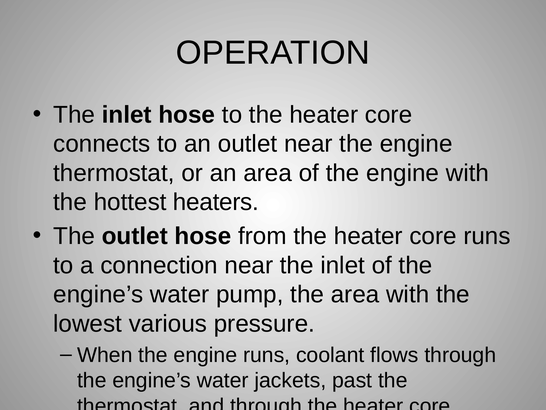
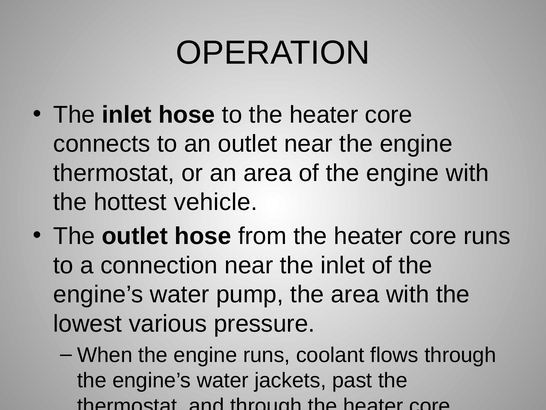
heaters: heaters -> vehicle (216, 202)
